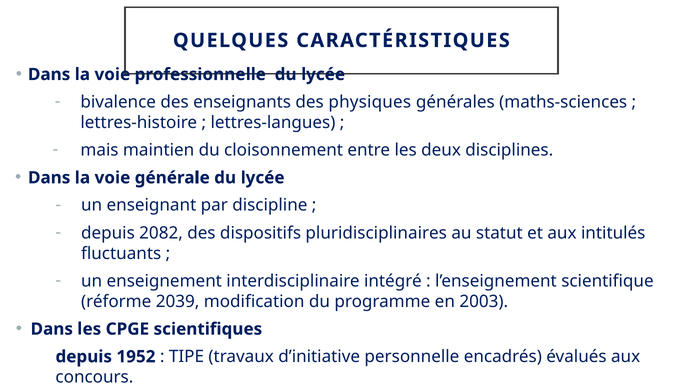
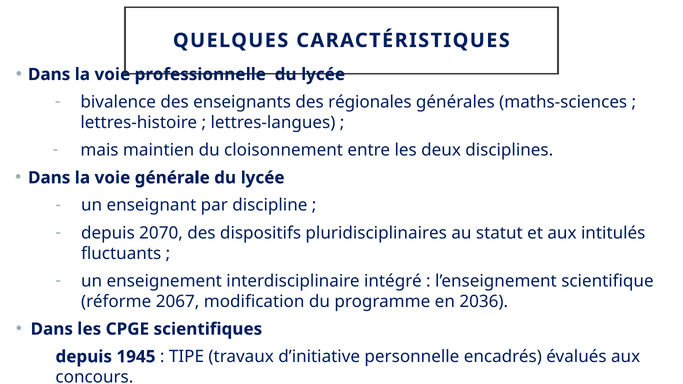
physiques: physiques -> régionales (370, 102)
2082: 2082 -> 2070 (161, 233)
2039: 2039 -> 2067 (178, 302)
2003: 2003 -> 2036 (484, 302)
1952: 1952 -> 1945 (136, 357)
